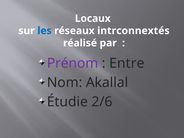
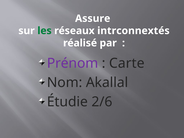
Locaux: Locaux -> Assure (93, 18)
les colour: blue -> green (45, 31)
Entre: Entre -> Carte (127, 63)
